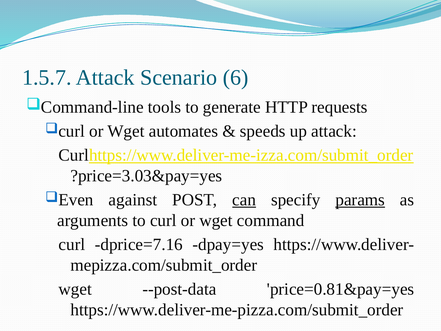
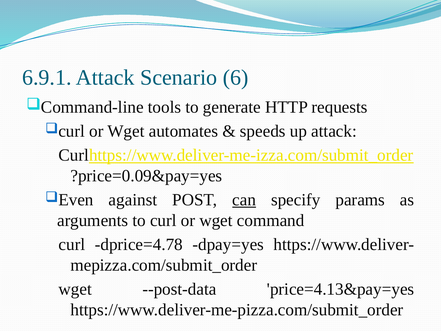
1.5.7: 1.5.7 -> 6.9.1 (47, 77)
?price=3.03&pay=yes: ?price=3.03&pay=yes -> ?price=0.09&pay=yes (146, 176)
params underline: present -> none (360, 200)
dprice=7.16: dprice=7.16 -> dprice=4.78 (139, 244)
price=0.81&pay=yes: price=0.81&pay=yes -> price=4.13&pay=yes (341, 289)
